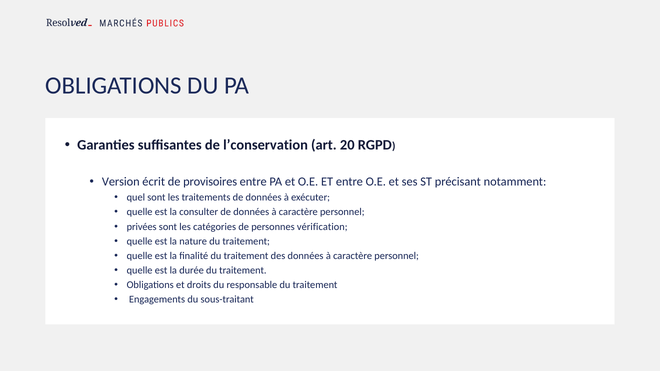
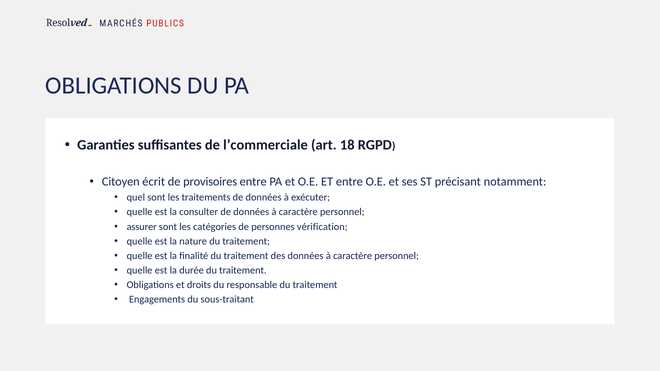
l’conservation: l’conservation -> l’commerciale (266, 145)
20: 20 -> 18 (347, 145)
Version: Version -> Citoyen (121, 182)
privées: privées -> assurer (142, 227)
